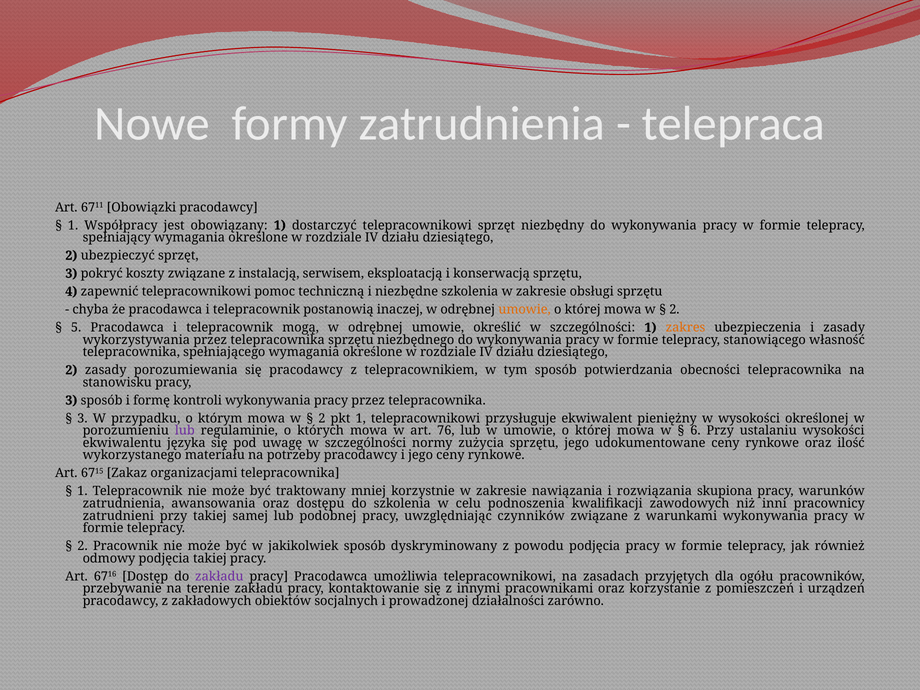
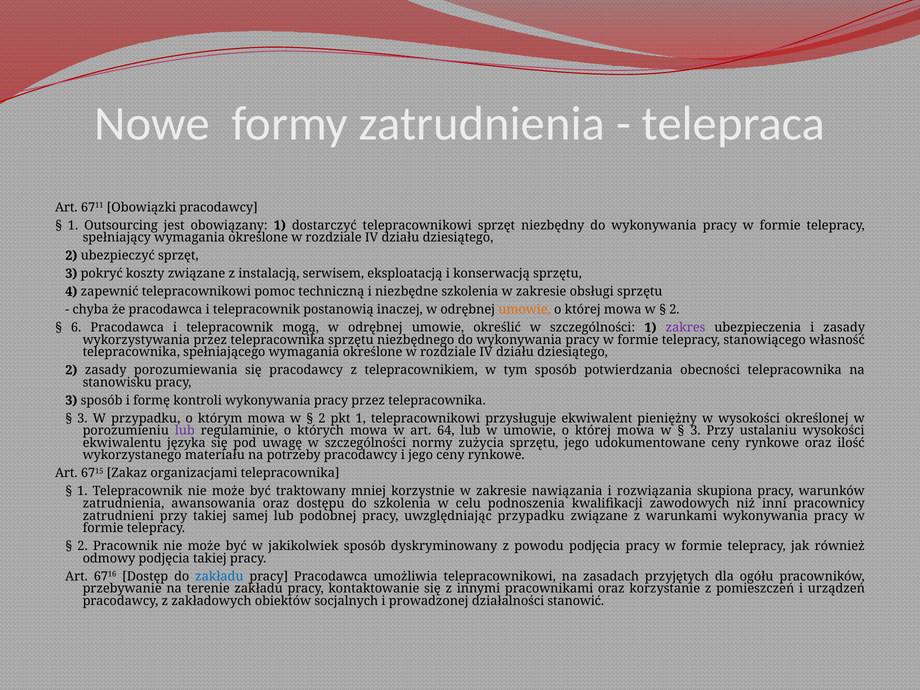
Współpracy: Współpracy -> Outsourcing (121, 225)
5: 5 -> 6 (76, 328)
zakres colour: orange -> purple (686, 328)
76: 76 -> 64 (446, 431)
6: 6 -> 3 (695, 431)
uwzględniając czynników: czynników -> przypadku (531, 516)
zakładu colour: purple -> blue (219, 576)
zarówno: zarówno -> stanowić (576, 601)
